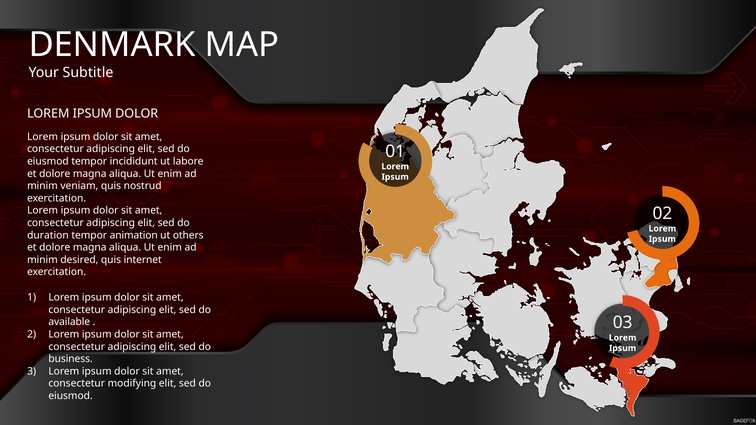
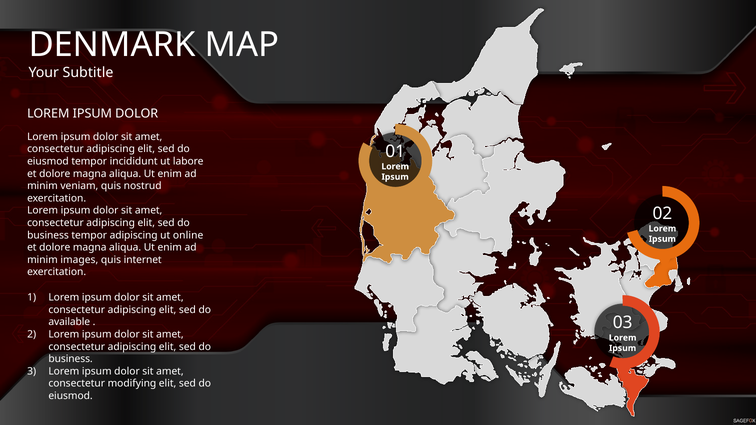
duration: duration -> business (48, 235)
tempor animation: animation -> adipiscing (134, 235)
others: others -> online (188, 235)
desired: desired -> images (79, 260)
